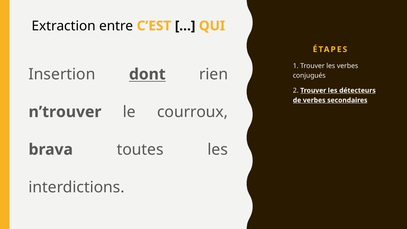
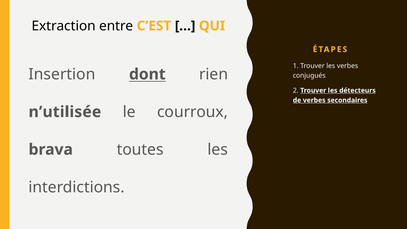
n’trouver: n’trouver -> n’utilisée (65, 112)
